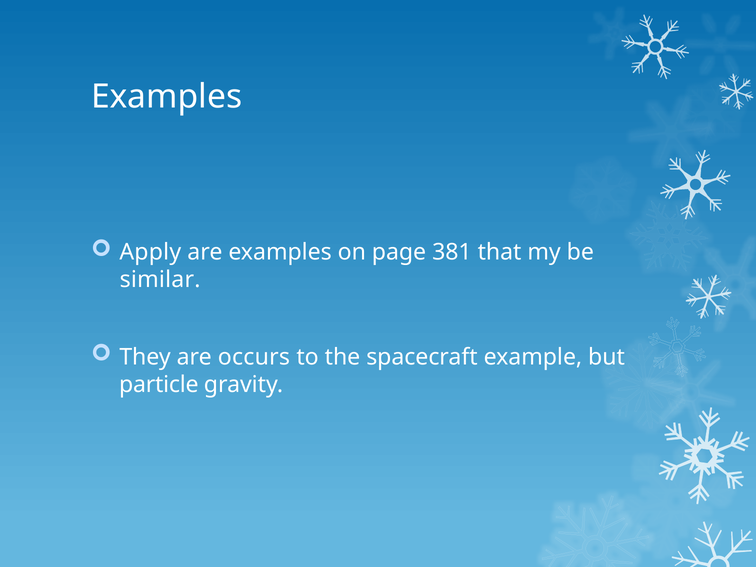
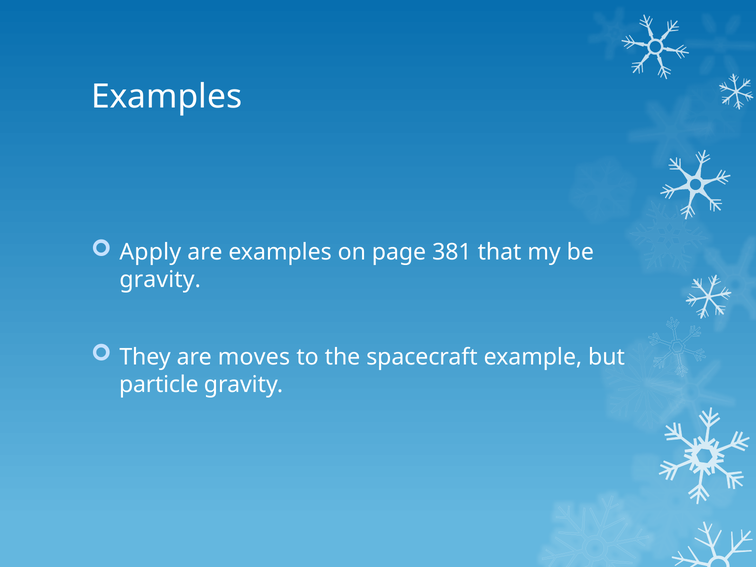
similar: similar -> gravity (160, 280)
occurs: occurs -> moves (254, 357)
